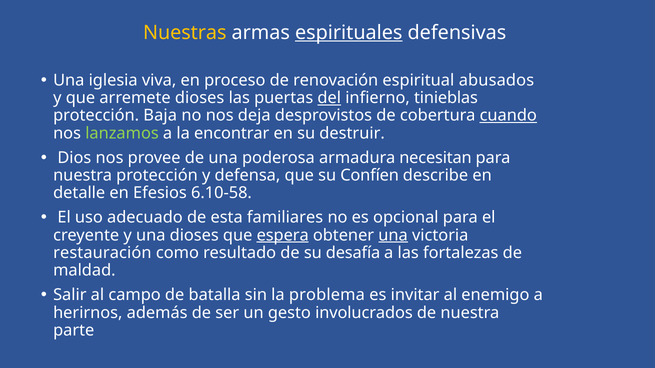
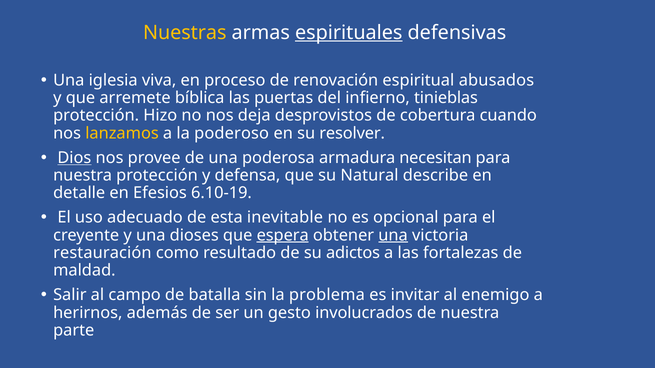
arremete dioses: dioses -> bíblica (200, 98)
del underline: present -> none (329, 98)
Baja: Baja -> Hizo (160, 116)
cuando underline: present -> none (508, 116)
lanzamos colour: light green -> yellow (122, 133)
encontrar: encontrar -> poderoso (232, 133)
destruir: destruir -> resolver (352, 133)
Dios underline: none -> present (74, 158)
Confíen: Confíen -> Natural (370, 176)
6.10-58: 6.10-58 -> 6.10-19 (221, 193)
familiares: familiares -> inevitable (285, 218)
desafía: desafía -> adictos (353, 253)
